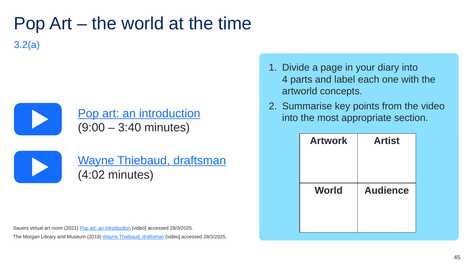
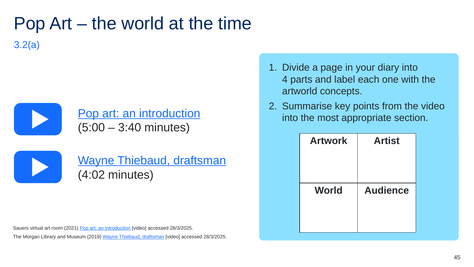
9:00: 9:00 -> 5:00 (91, 127)
